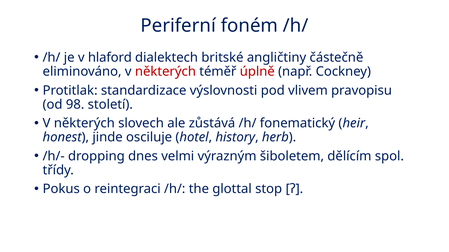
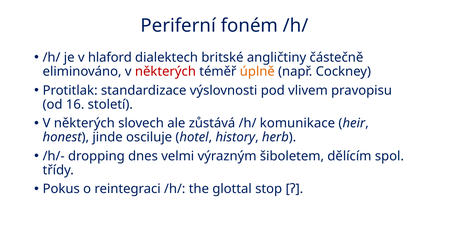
úplně colour: red -> orange (257, 72)
98: 98 -> 16 (75, 105)
fonematický: fonematický -> komunikace (297, 123)
